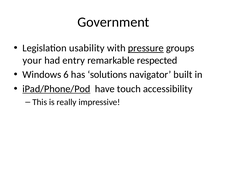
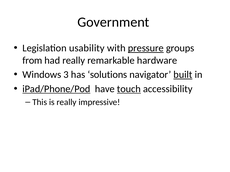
your: your -> from (32, 61)
had entry: entry -> really (74, 61)
respected: respected -> hardware (157, 61)
6: 6 -> 3 (66, 75)
built underline: none -> present (183, 75)
touch underline: none -> present (129, 89)
